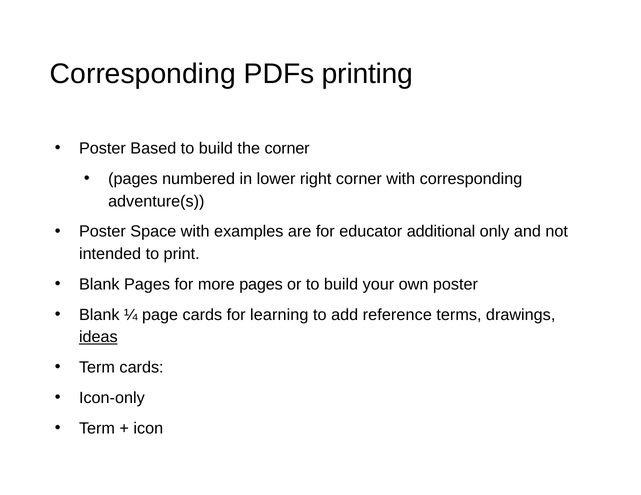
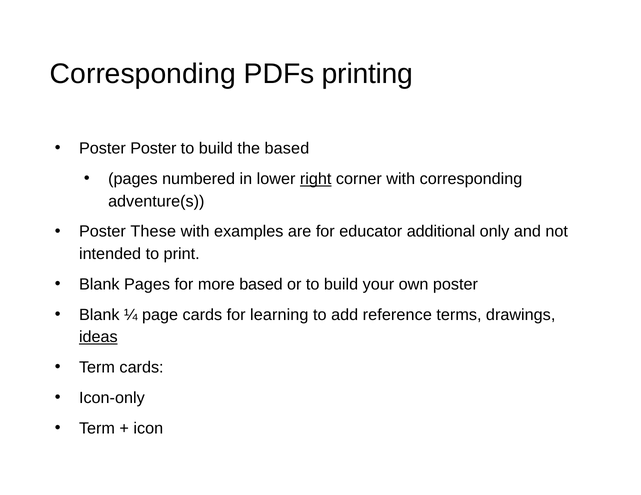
Poster Based: Based -> Poster (153, 149)
the corner: corner -> based (287, 149)
right underline: none -> present (316, 179)
Space: Space -> These (153, 232)
more pages: pages -> based (261, 285)
